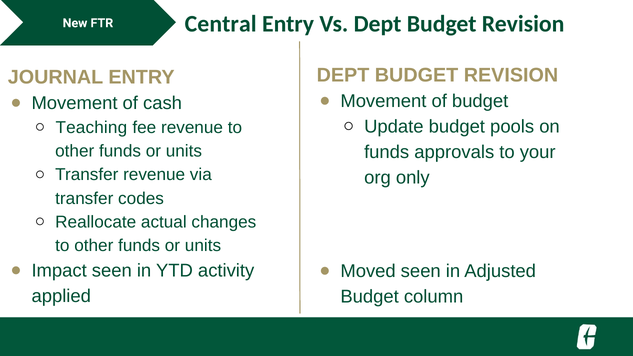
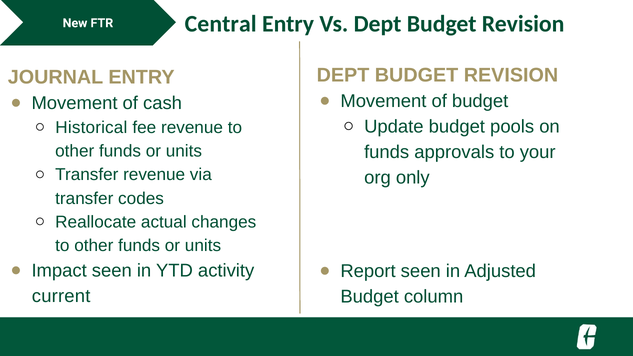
Teaching: Teaching -> Historical (91, 128)
Moved: Moved -> Report (368, 271)
applied: applied -> current (61, 296)
